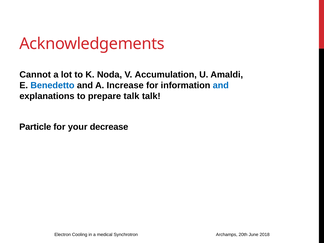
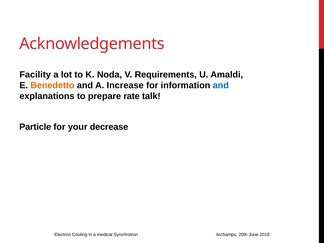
Cannot: Cannot -> Facility (35, 75)
Accumulation: Accumulation -> Requirements (166, 75)
Benedetto colour: blue -> orange (52, 85)
prepare talk: talk -> rate (132, 96)
